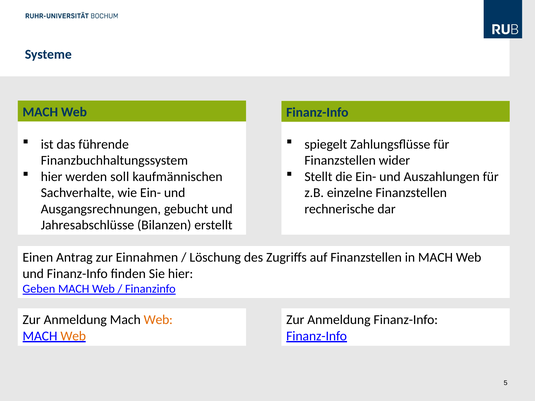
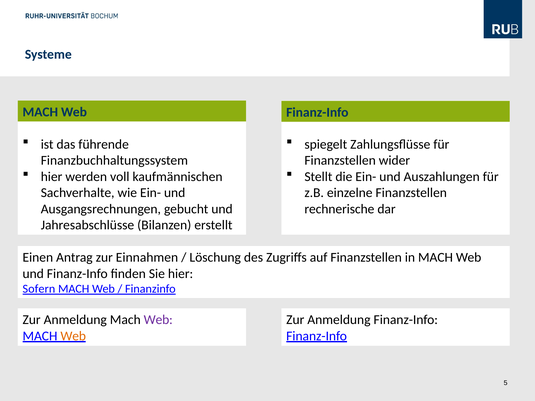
soll: soll -> voll (120, 177)
Geben: Geben -> Sofern (39, 289)
Web colour: orange -> purple (158, 320)
